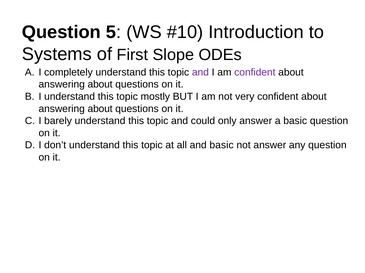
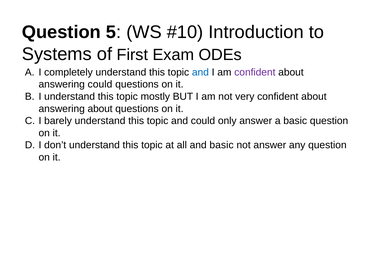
Slope: Slope -> Exam (173, 55)
and colour: purple -> blue (200, 72)
about: about -> could (100, 85)
